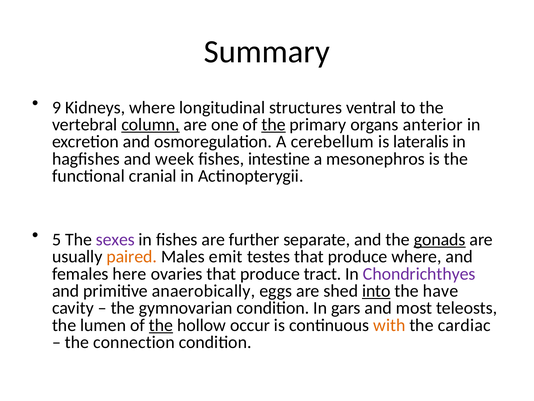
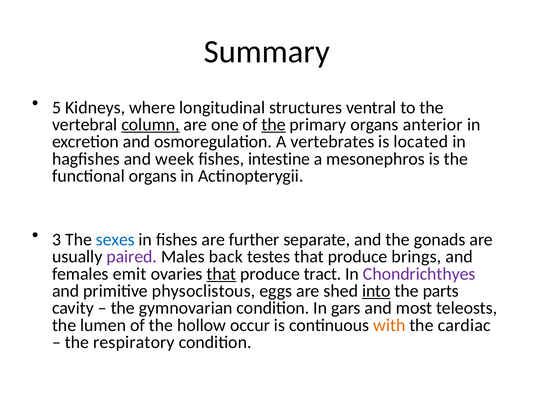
9: 9 -> 5 (57, 107)
cerebellum: cerebellum -> vertebrates (332, 142)
lateralis: lateralis -> located (421, 142)
functional cranial: cranial -> organs (153, 176)
5: 5 -> 3 (57, 239)
sexes colour: purple -> blue (115, 239)
gonads underline: present -> none (440, 239)
paired colour: orange -> purple (132, 256)
emit: emit -> back (226, 256)
produce where: where -> brings (416, 256)
here: here -> emit (130, 273)
that underline: none -> present (221, 273)
anaerobically: anaerobically -> physoclistous (204, 291)
have: have -> parts (441, 291)
the underline: present -> none (161, 325)
connection: connection -> respiratory (134, 342)
